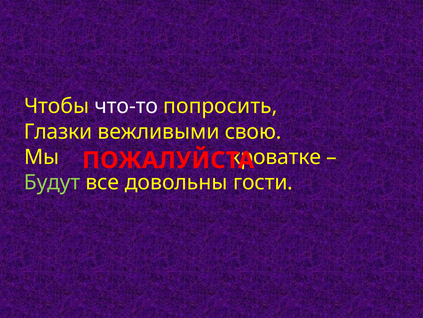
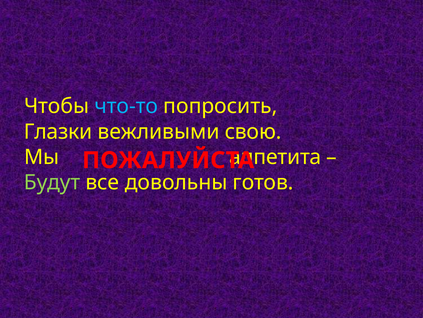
что-то colour: white -> light blue (126, 106)
кроватке: кроватке -> аппетита (275, 157)
гости: гости -> готов (263, 182)
